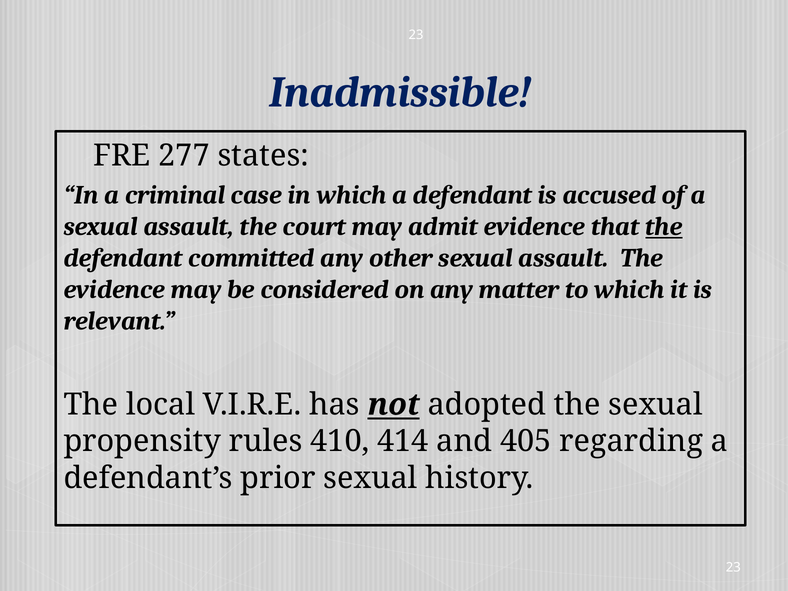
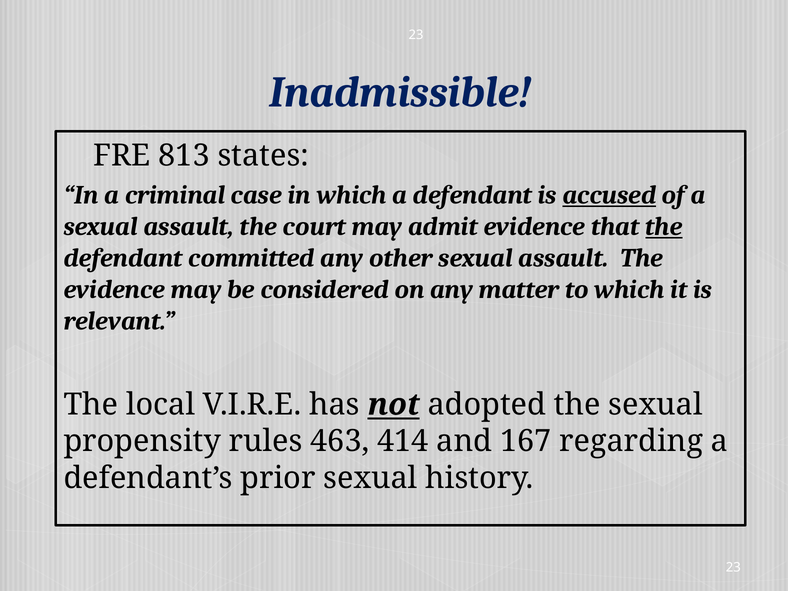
277: 277 -> 813 (184, 156)
accused underline: none -> present (609, 195)
410: 410 -> 463 (340, 441)
405: 405 -> 167 (526, 441)
